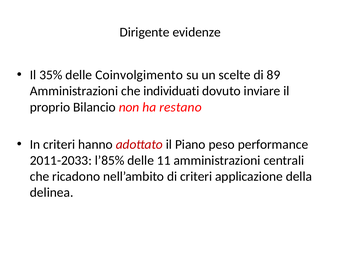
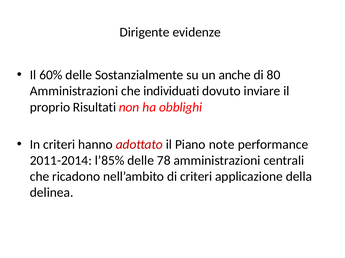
35%: 35% -> 60% (51, 75)
Coinvolgimento: Coinvolgimento -> Sostanzialmente (139, 75)
scelte: scelte -> anche (235, 75)
89: 89 -> 80 (273, 75)
Bilancio: Bilancio -> Risultati (95, 107)
restano: restano -> obblighi (181, 107)
peso: peso -> note (222, 145)
2011-2033: 2011-2033 -> 2011-2014 (61, 161)
11: 11 -> 78 (164, 161)
